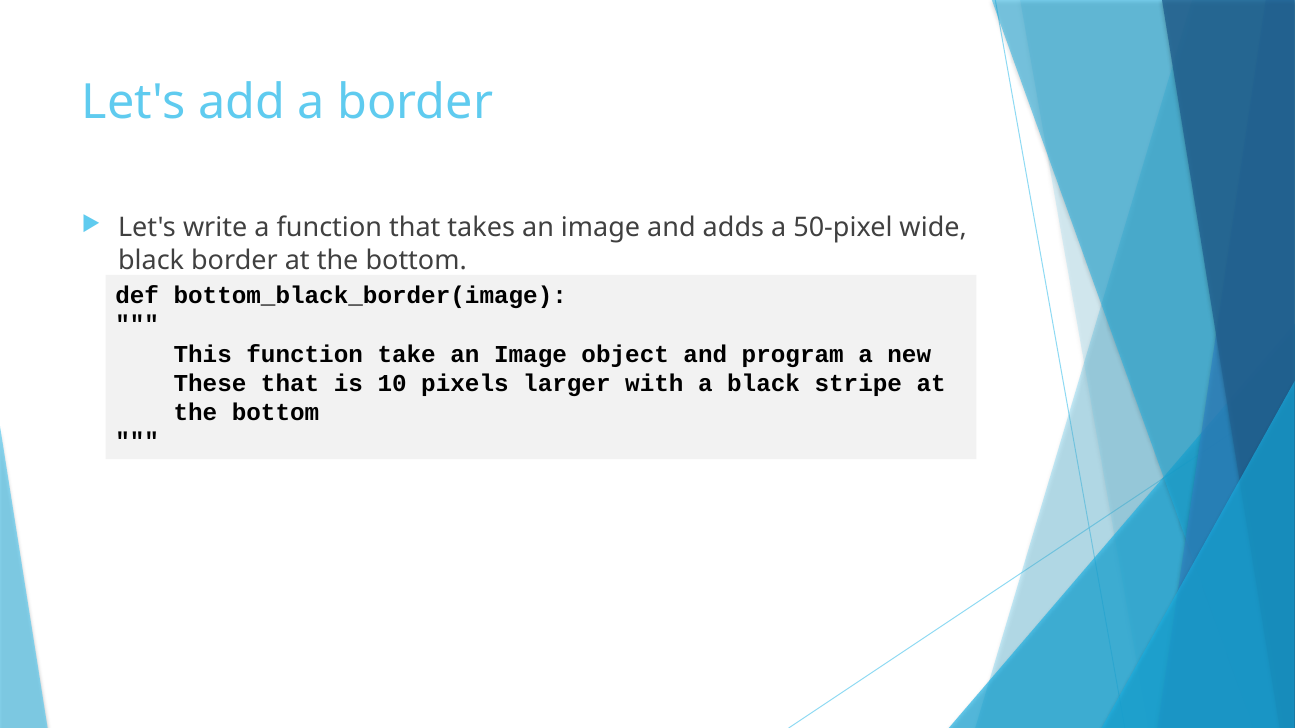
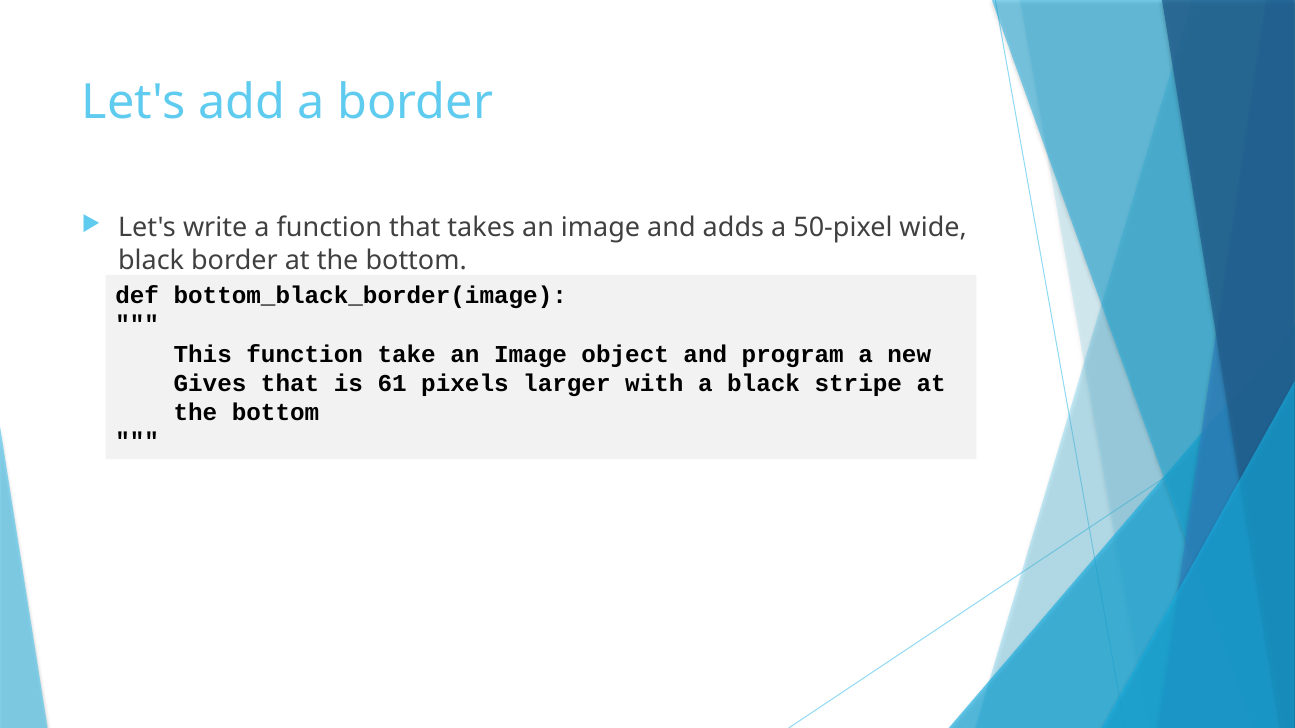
These: These -> Gives (210, 383)
10: 10 -> 61 (392, 383)
